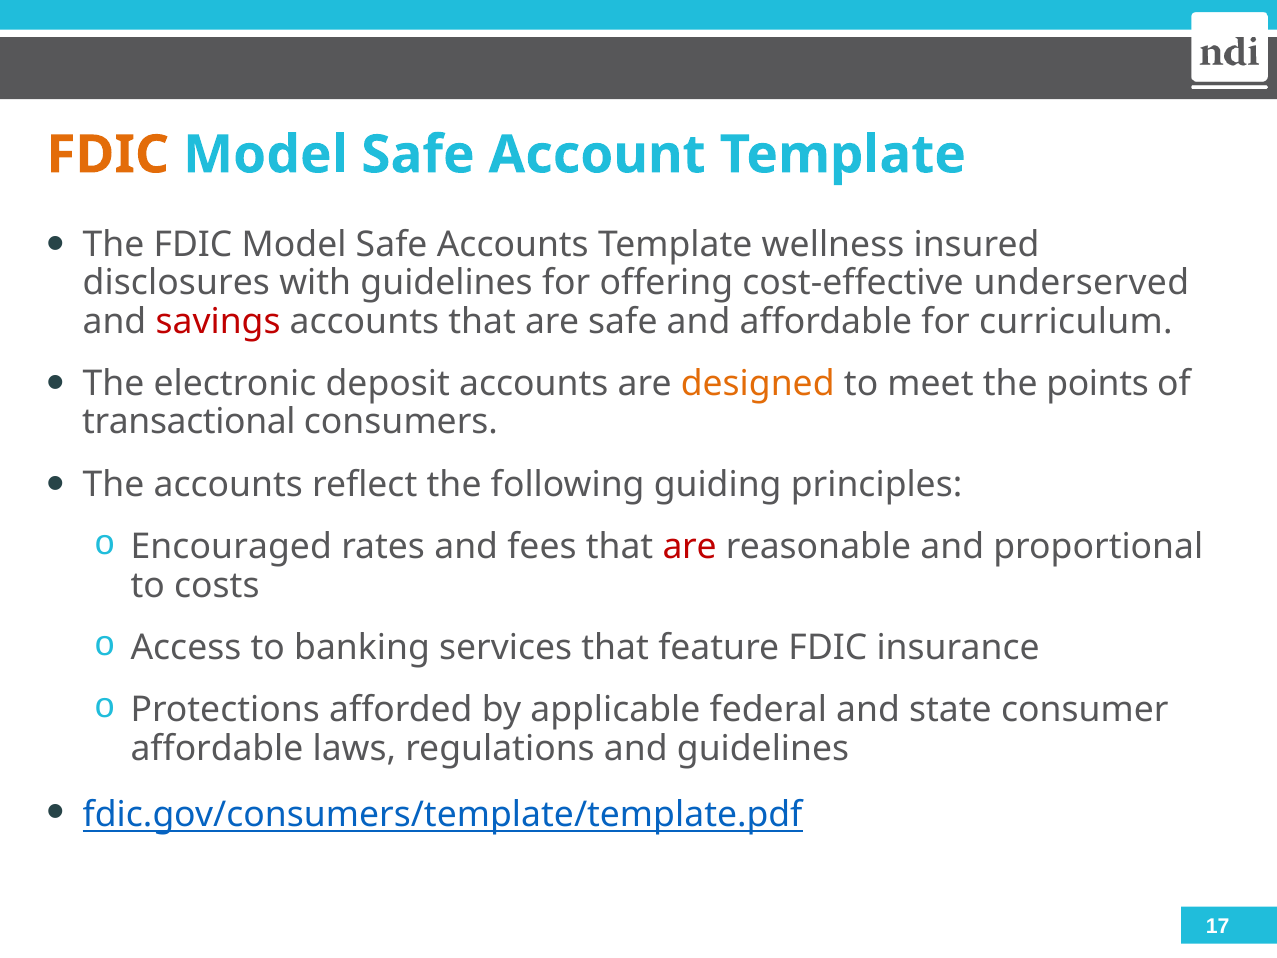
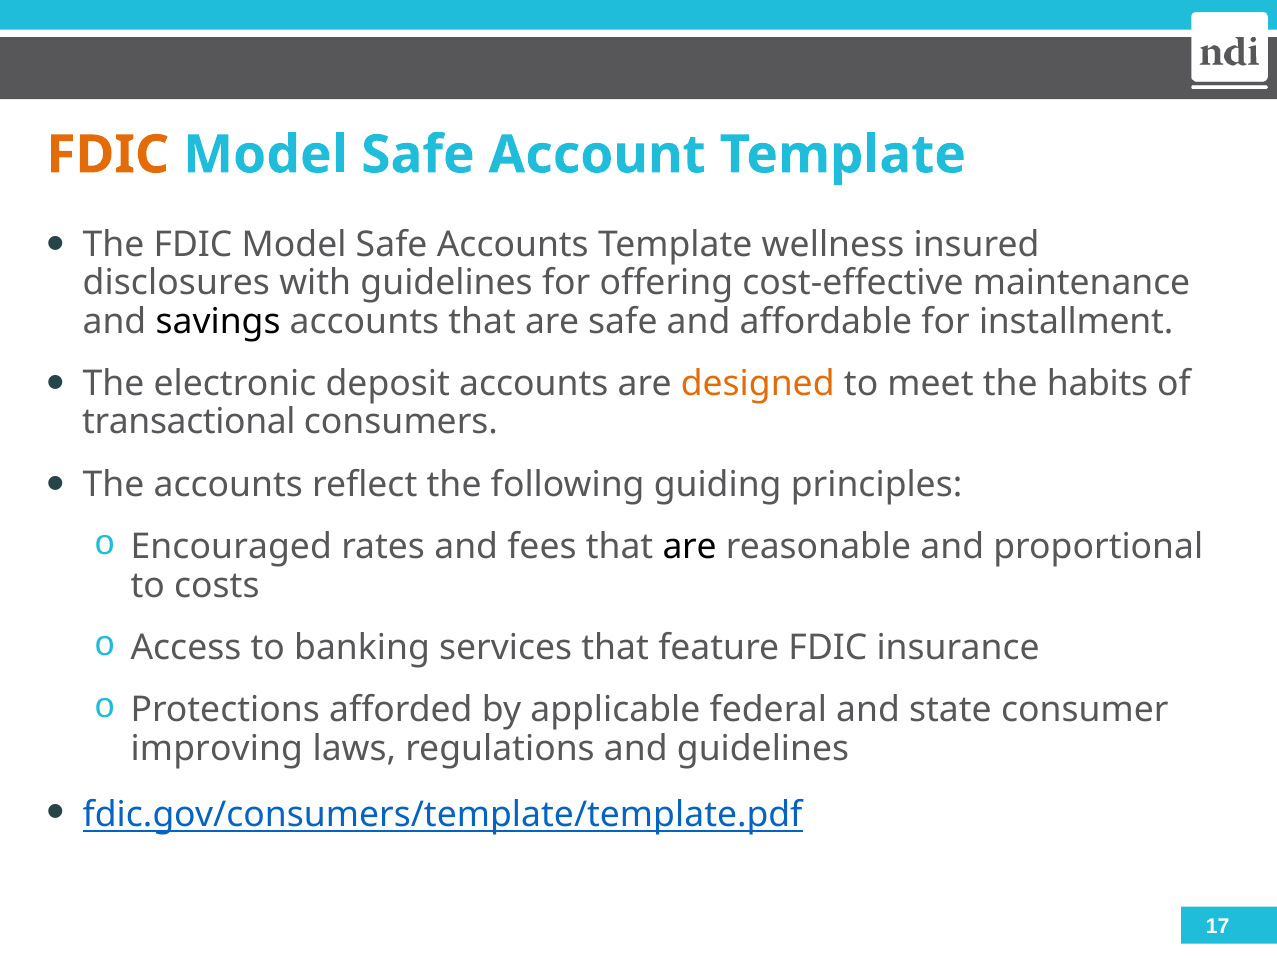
underserved: underserved -> maintenance (1082, 283)
savings colour: red -> black (218, 321)
curriculum: curriculum -> installment (1076, 321)
points: points -> habits (1098, 384)
are colour: red -> black (690, 547)
affordable: affordable -> improving (217, 748)
